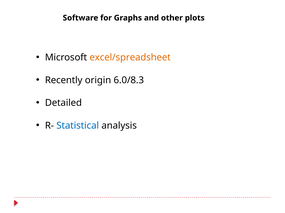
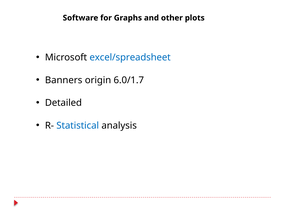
excel/spreadsheet colour: orange -> blue (130, 58)
Recently: Recently -> Banners (64, 80)
6.0/8.3: 6.0/8.3 -> 6.0/1.7 (129, 80)
